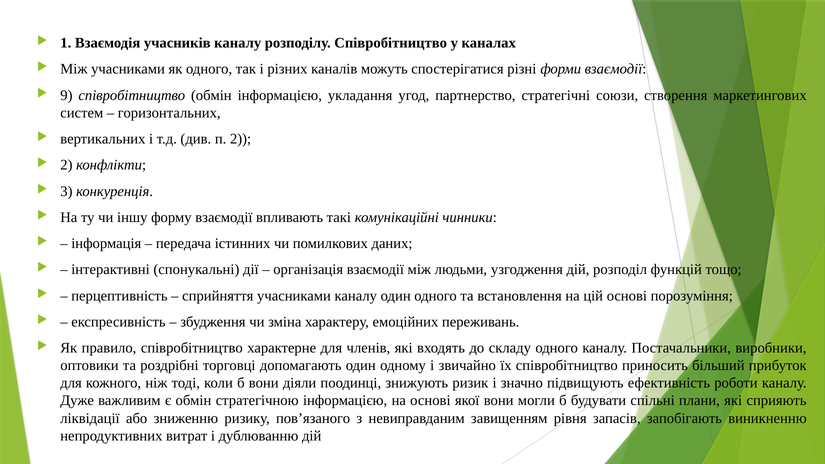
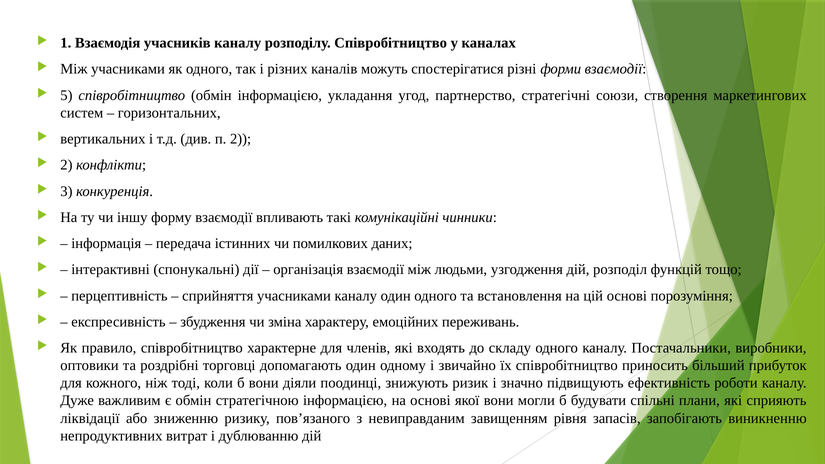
9: 9 -> 5 (66, 95)
